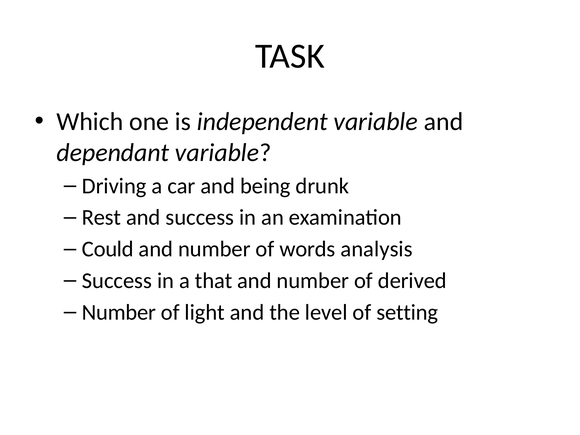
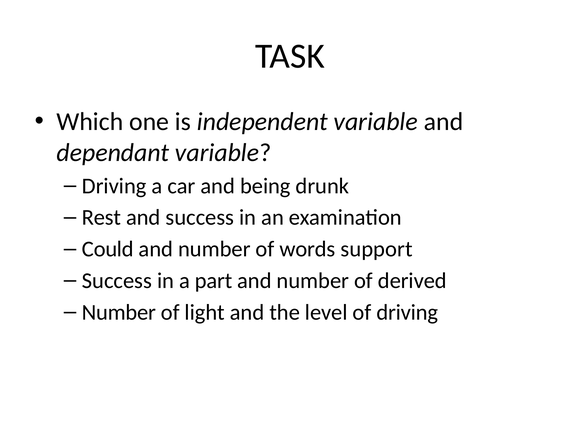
analysis: analysis -> support (377, 249)
that: that -> part (214, 281)
of setting: setting -> driving (407, 312)
